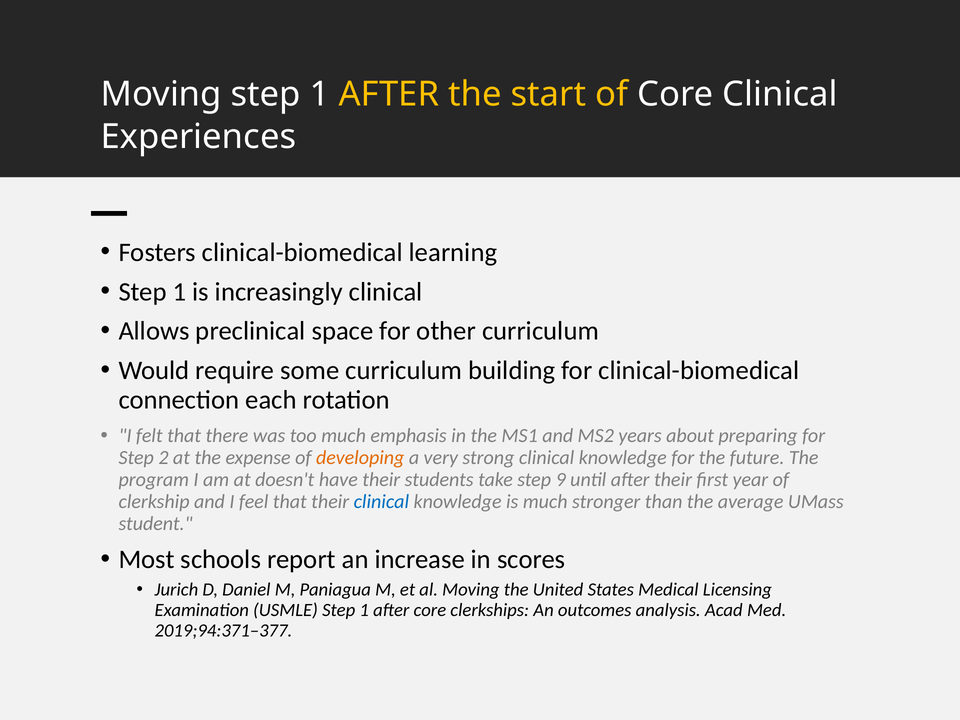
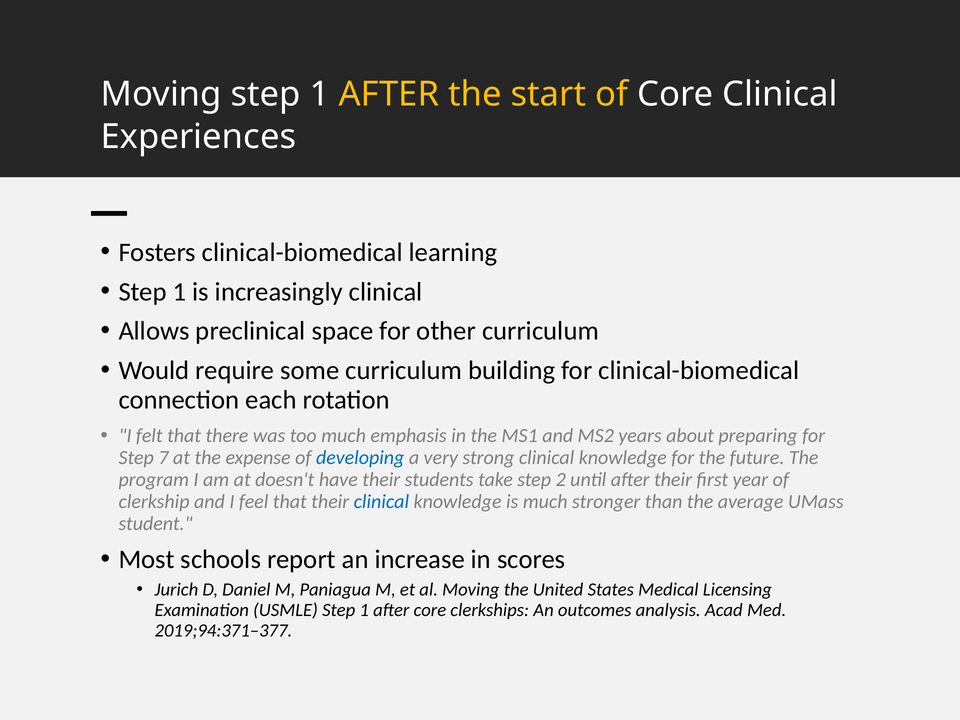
2: 2 -> 7 (163, 458)
developing colour: orange -> blue (360, 458)
9: 9 -> 2 (561, 480)
